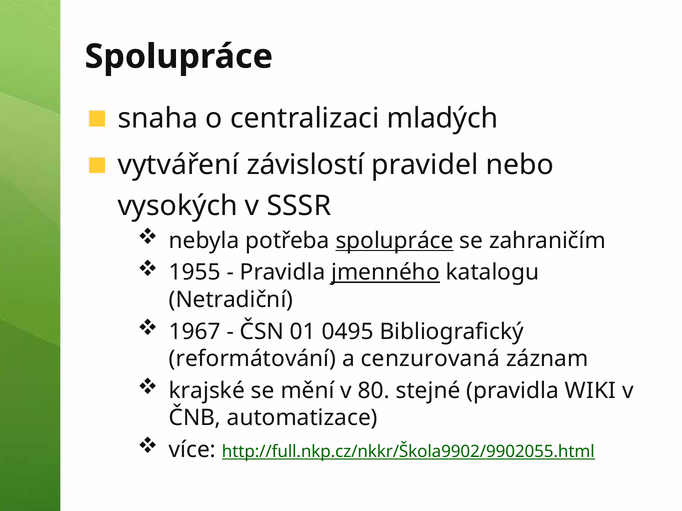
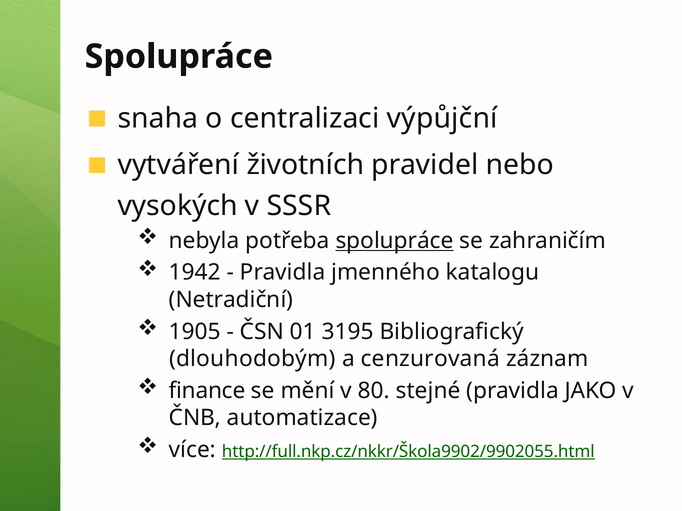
mladých: mladých -> výpůjční (442, 119)
závislostí: závislostí -> životních (305, 165)
1955: 1955 -> 1942 (195, 273)
jmenného underline: present -> none (385, 273)
1967: 1967 -> 1905 (195, 332)
0495: 0495 -> 3195 (348, 332)
reformátování: reformátování -> dlouhodobým (252, 359)
krajské: krajské -> finance (207, 391)
WIKI: WIKI -> JAKO (591, 391)
